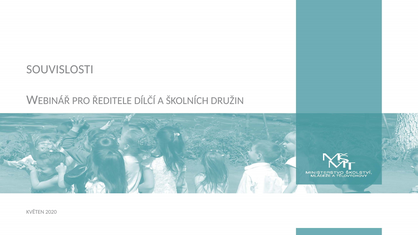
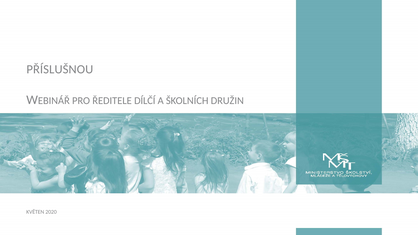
SOUVISLOSTI: SOUVISLOSTI -> PŘÍSLUŠNOU (60, 70)
